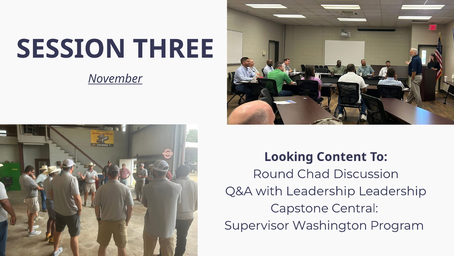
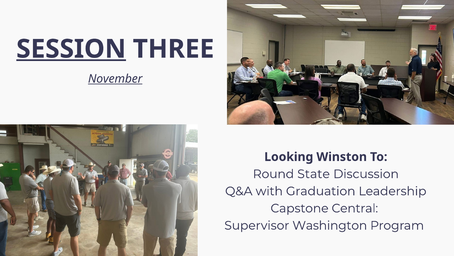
SESSION underline: none -> present (71, 49)
Content: Content -> Winston (342, 156)
Chad: Chad -> State (314, 174)
with Leadership: Leadership -> Graduation (321, 191)
